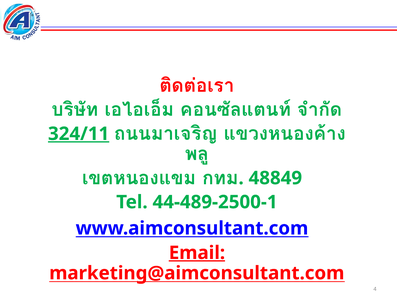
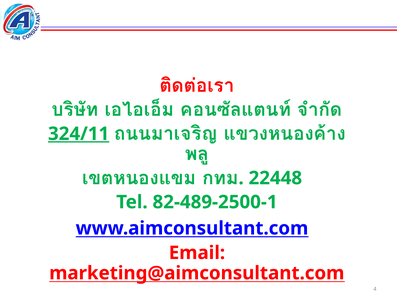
48849: 48849 -> 22448 (275, 178)
44-489-2500-1: 44-489-2500-1 -> 82-489-2500-1 (215, 202)
Email underline: present -> none (197, 253)
